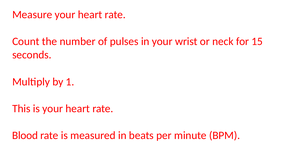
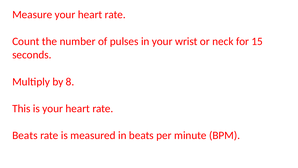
1: 1 -> 8 (70, 82)
Blood: Blood -> Beats (25, 135)
